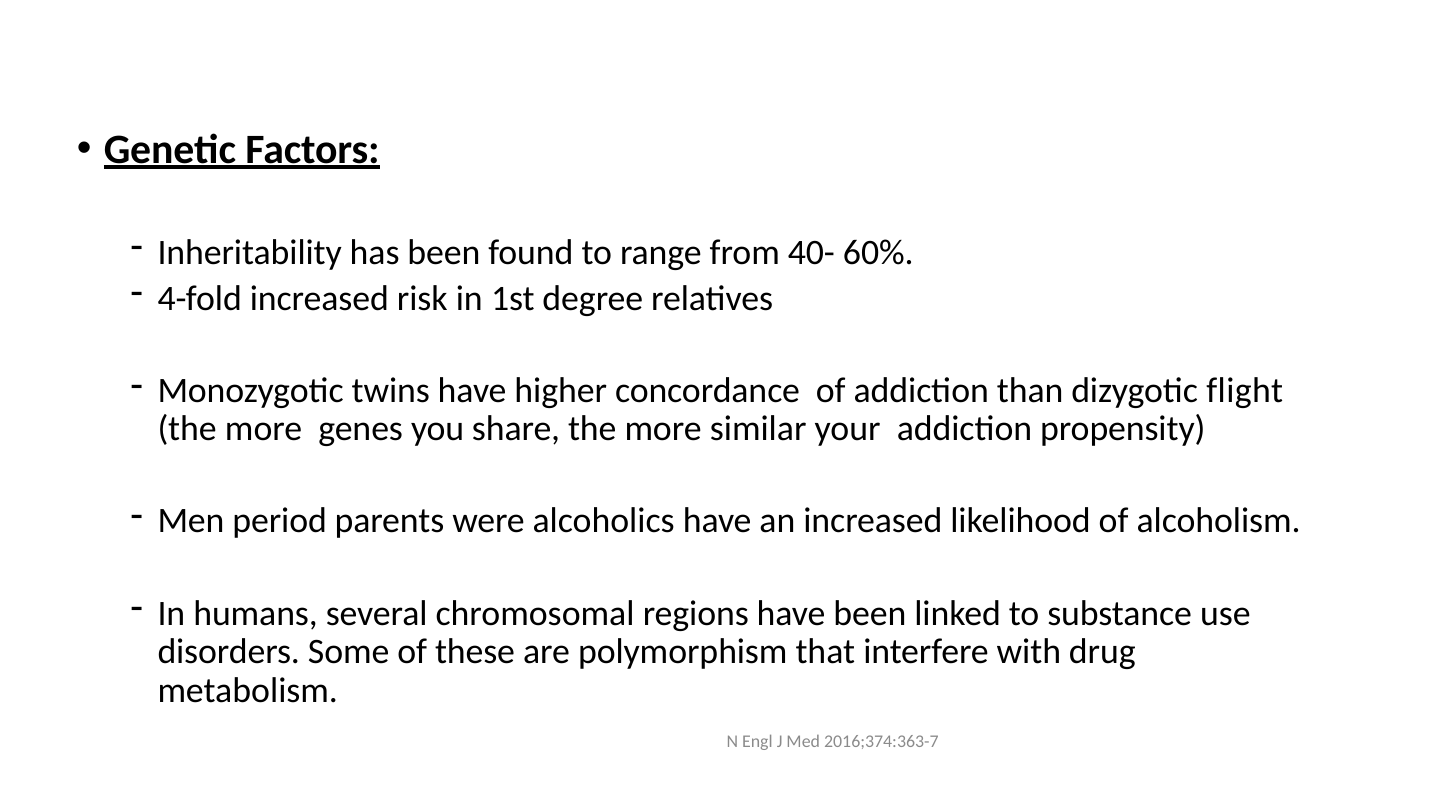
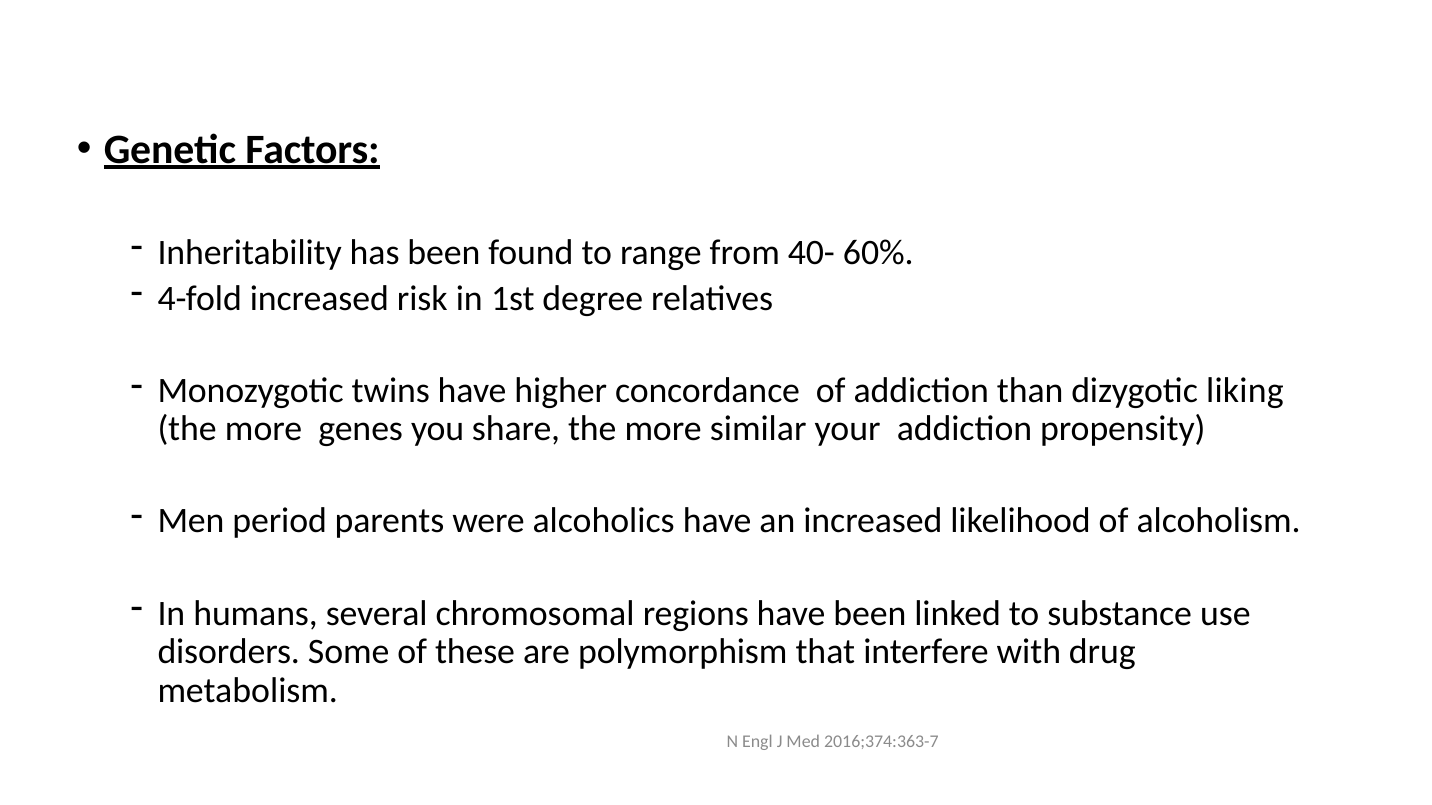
flight: flight -> liking (1245, 391)
